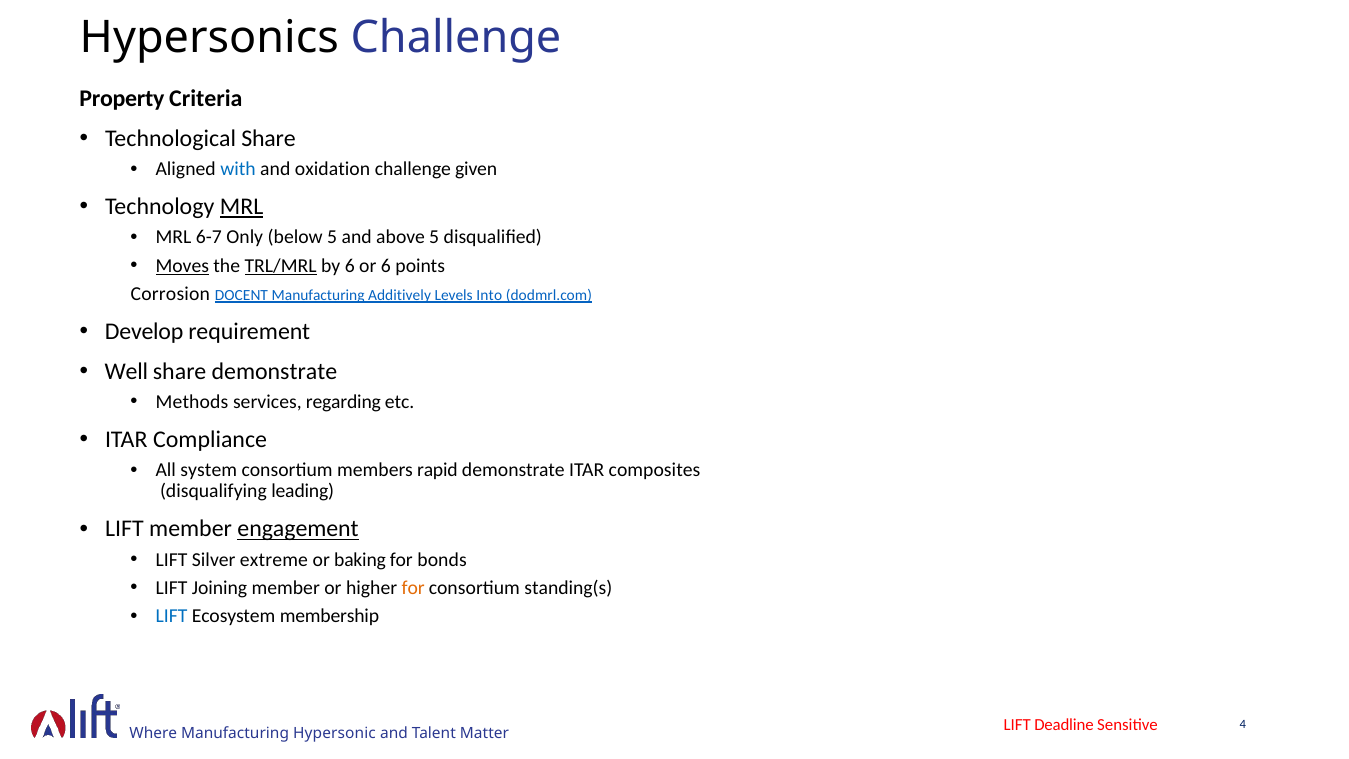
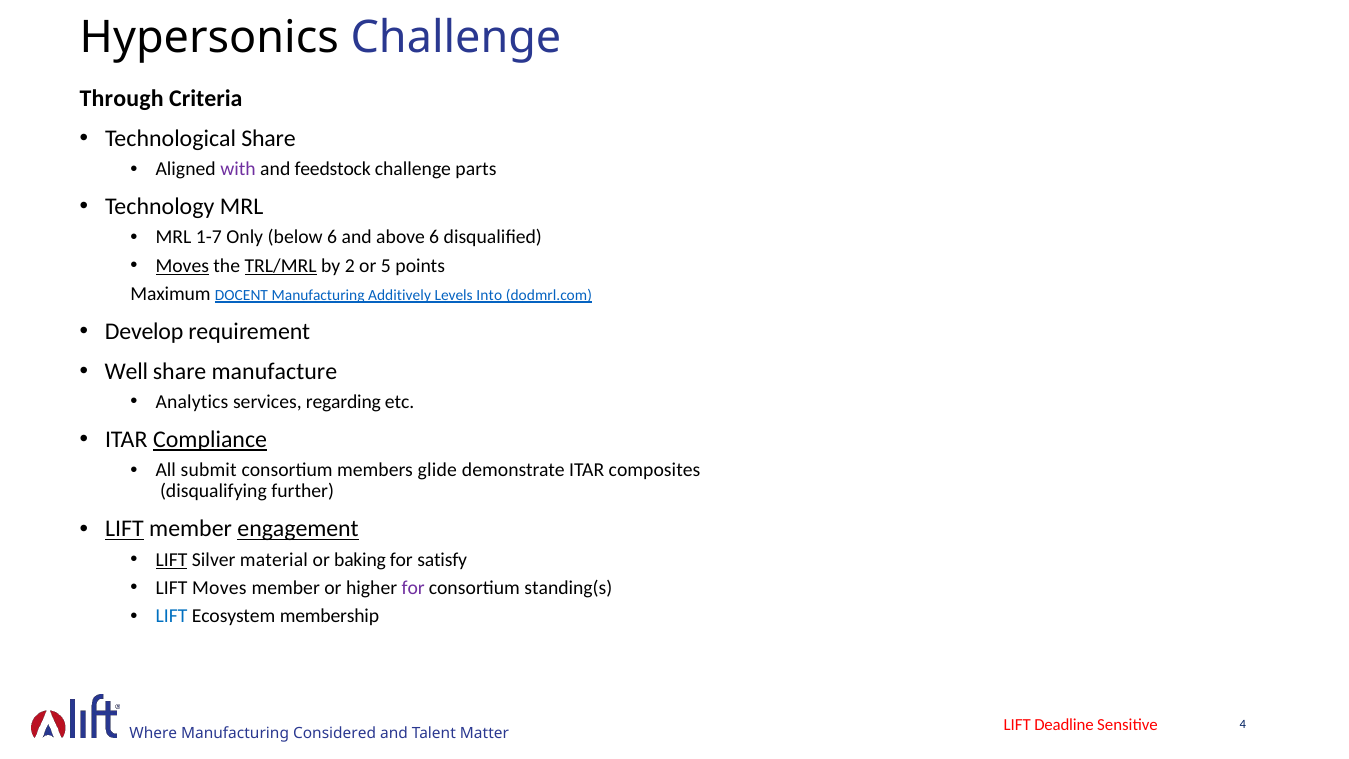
Property: Property -> Through (122, 99)
with colour: blue -> purple (238, 169)
oxidation: oxidation -> feedstock (333, 169)
given: given -> parts (476, 169)
MRL underline: present -> none (242, 207)
6-7: 6-7 -> 1-7 (209, 237)
below 5: 5 -> 6 (332, 237)
above 5: 5 -> 6 (434, 237)
by 6: 6 -> 2 (350, 266)
or 6: 6 -> 5 (386, 266)
Corrosion: Corrosion -> Maximum (170, 294)
share demonstrate: demonstrate -> manufacture (274, 371)
Methods: Methods -> Analytics (192, 402)
Compliance underline: none -> present (210, 440)
system: system -> submit (209, 470)
rapid: rapid -> glide (437, 470)
leading: leading -> further (303, 491)
LIFT underline: none -> present (124, 529)
LIFT underline: none -> present (172, 560)
extreme: extreme -> material (274, 560)
bonds: bonds -> satisfy (442, 560)
LIFT Joining: Joining -> Moves (219, 588)
for colour: orange -> purple (413, 588)
Hypersonic: Hypersonic -> Considered (335, 734)
